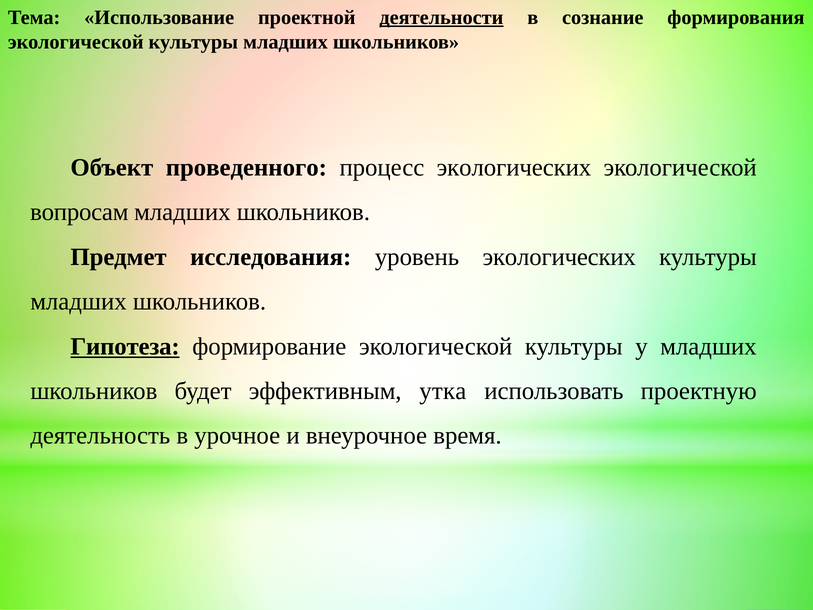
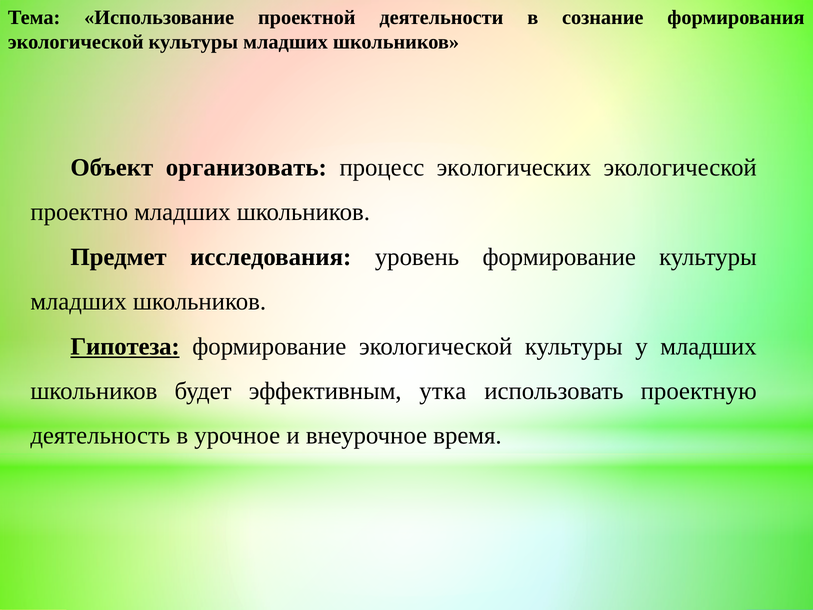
деятельности underline: present -> none (441, 18)
проведенного: проведенного -> организовать (246, 167)
вопросам: вопросам -> проектно (79, 212)
уровень экологических: экологических -> формирование (559, 257)
